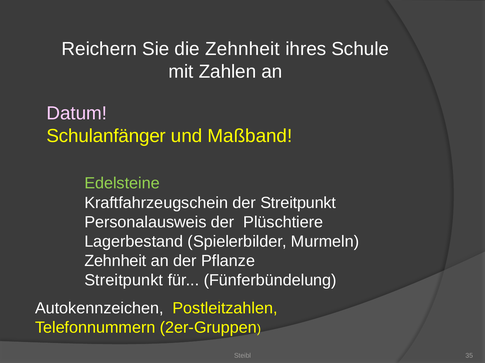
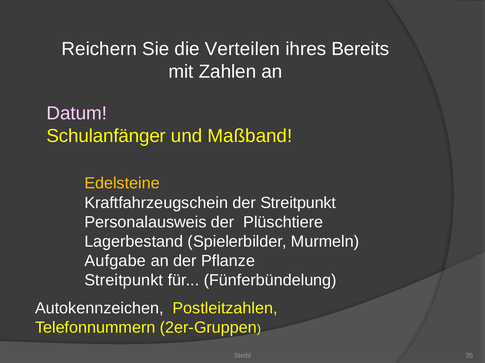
die Zehnheit: Zehnheit -> Verteilen (243, 49)
Schule: Schule -> Bereits (360, 49)
Edelsteine colour: light green -> yellow (122, 184)
Zehnheit: Zehnheit -> Aufgabe (115, 261)
